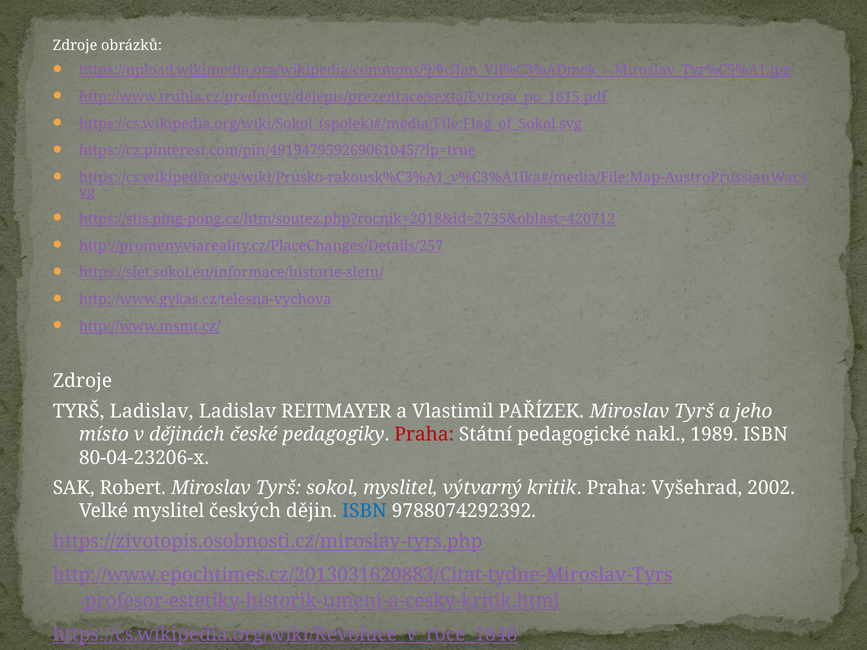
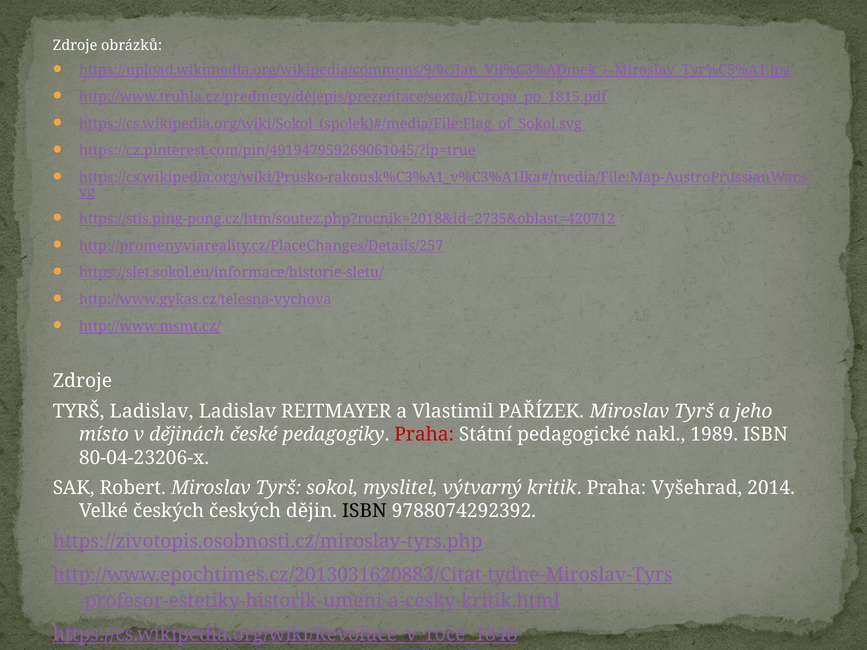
2002: 2002 -> 2014 (771, 488)
Velké myslitel: myslitel -> českých (169, 511)
ISBN colour: blue -> black (364, 511)
